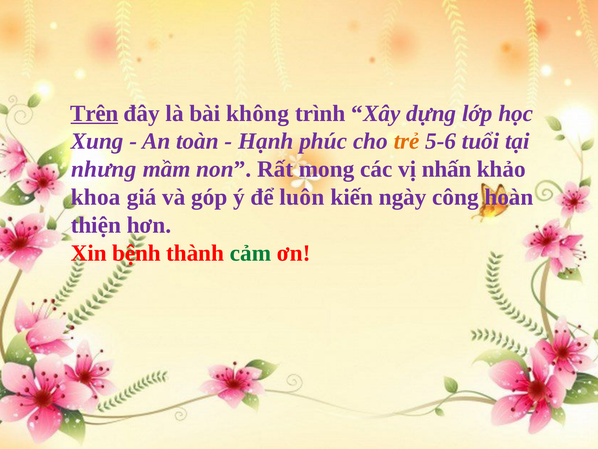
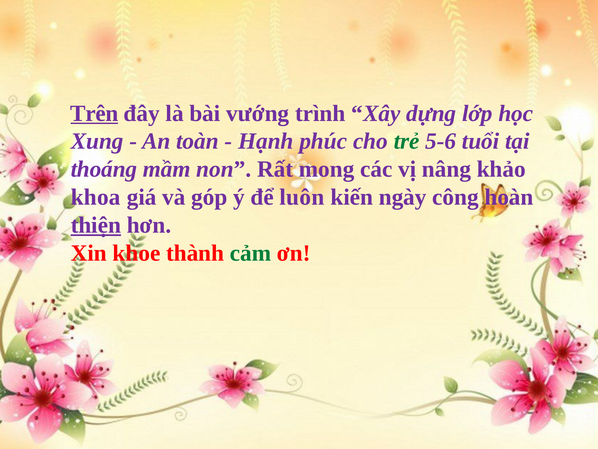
không: không -> vướng (258, 113)
trẻ colour: orange -> green (407, 141)
nhưng: nhưng -> thoáng (104, 169)
nhấn: nhấn -> nâng (446, 169)
thiện underline: none -> present (96, 225)
bệnh: bệnh -> khoe (136, 253)
